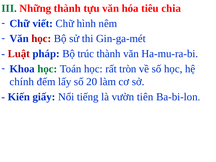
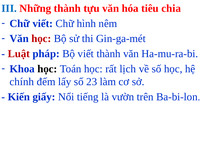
III colour: green -> blue (9, 8)
Bộ trúc: trúc -> viết (86, 54)
học colour: green -> black (47, 69)
tròn: tròn -> lịch (128, 69)
20: 20 -> 23 (92, 82)
tiên: tiên -> trên (145, 97)
